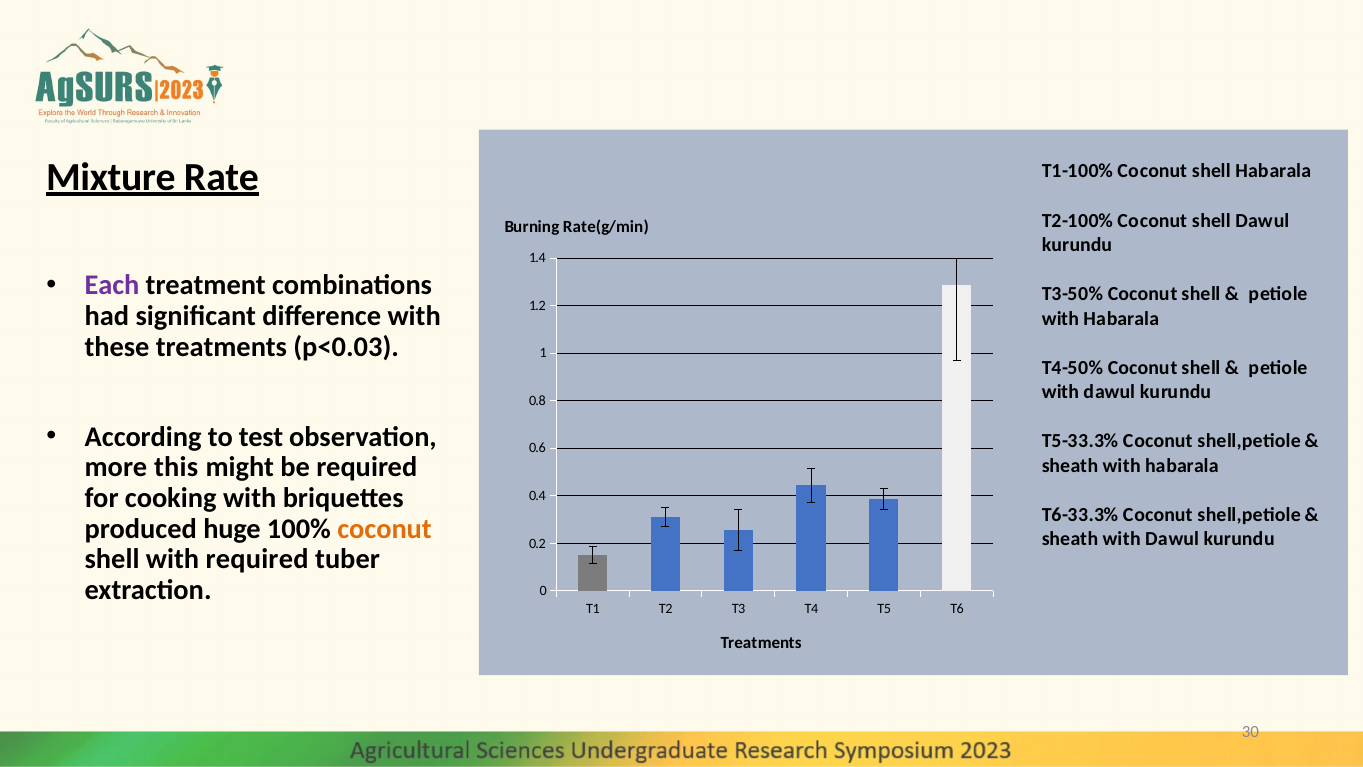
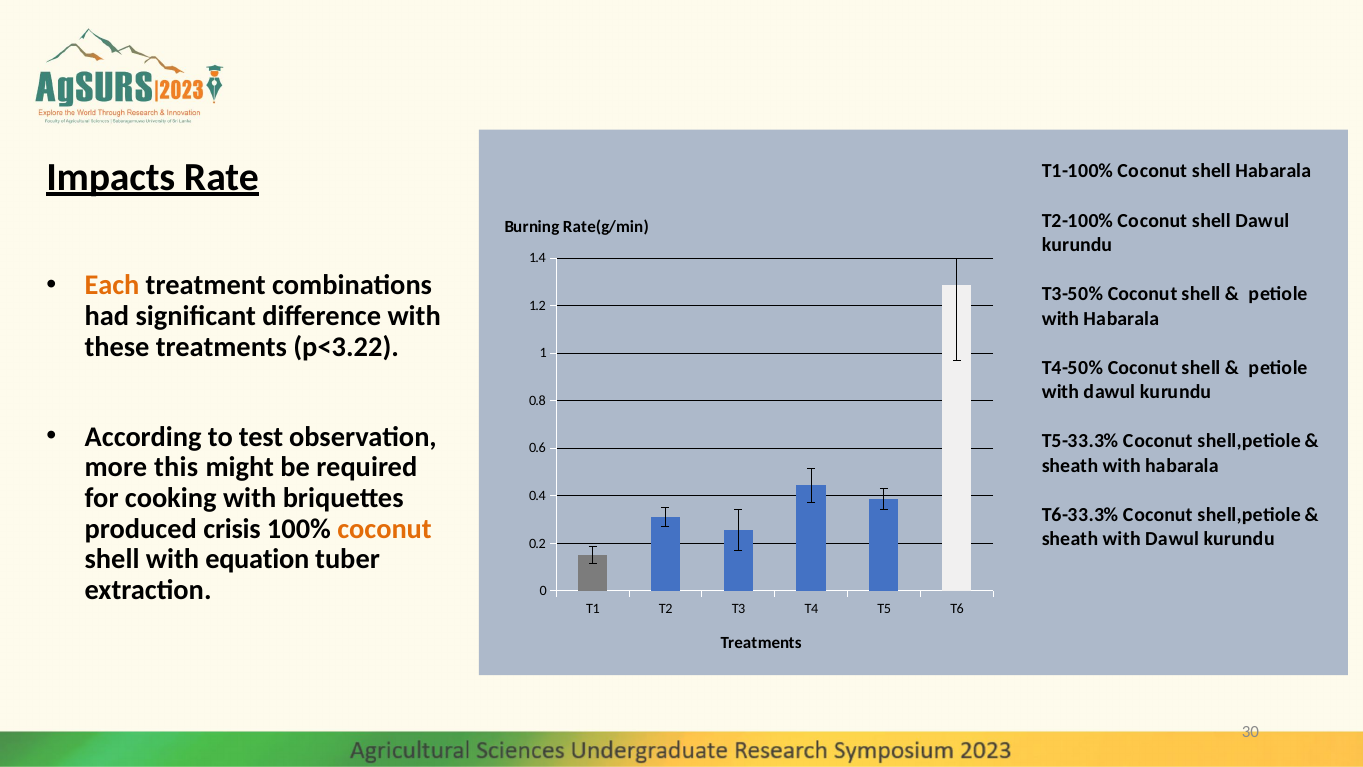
Mixture: Mixture -> Impacts (111, 177)
Each colour: purple -> orange (112, 285)
p<0.03: p<0.03 -> p<3.22 (346, 347)
huge: huge -> crisis (232, 529)
with required: required -> equation (257, 559)
